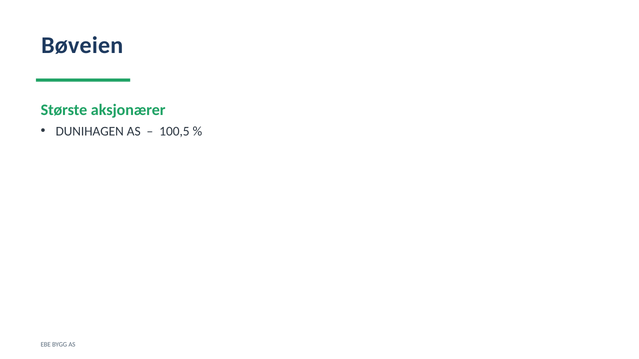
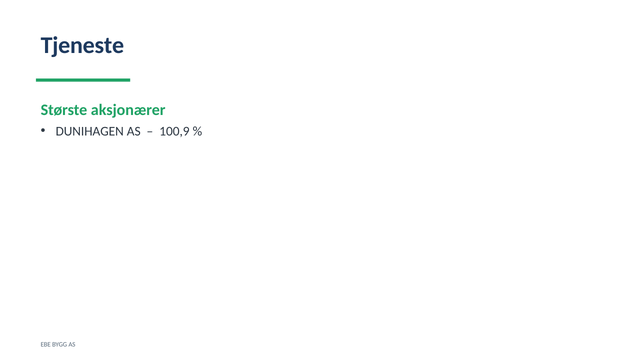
Bøveien: Bøveien -> Tjeneste (82, 46)
100,5: 100,5 -> 100,9 (174, 131)
